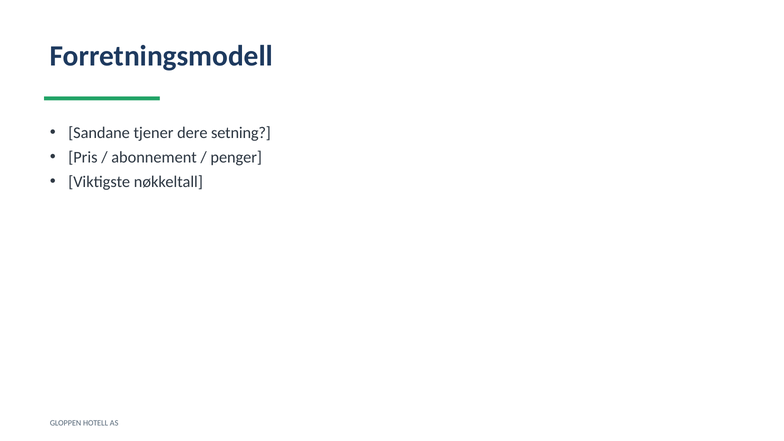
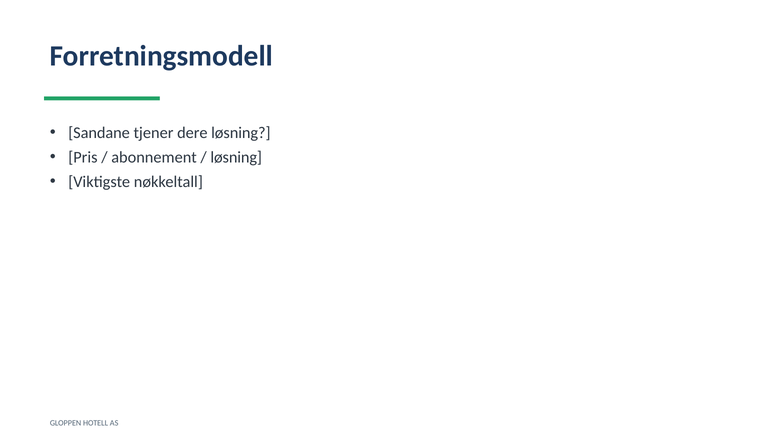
dere setning: setning -> løsning (241, 133)
penger: penger -> løsning (236, 157)
